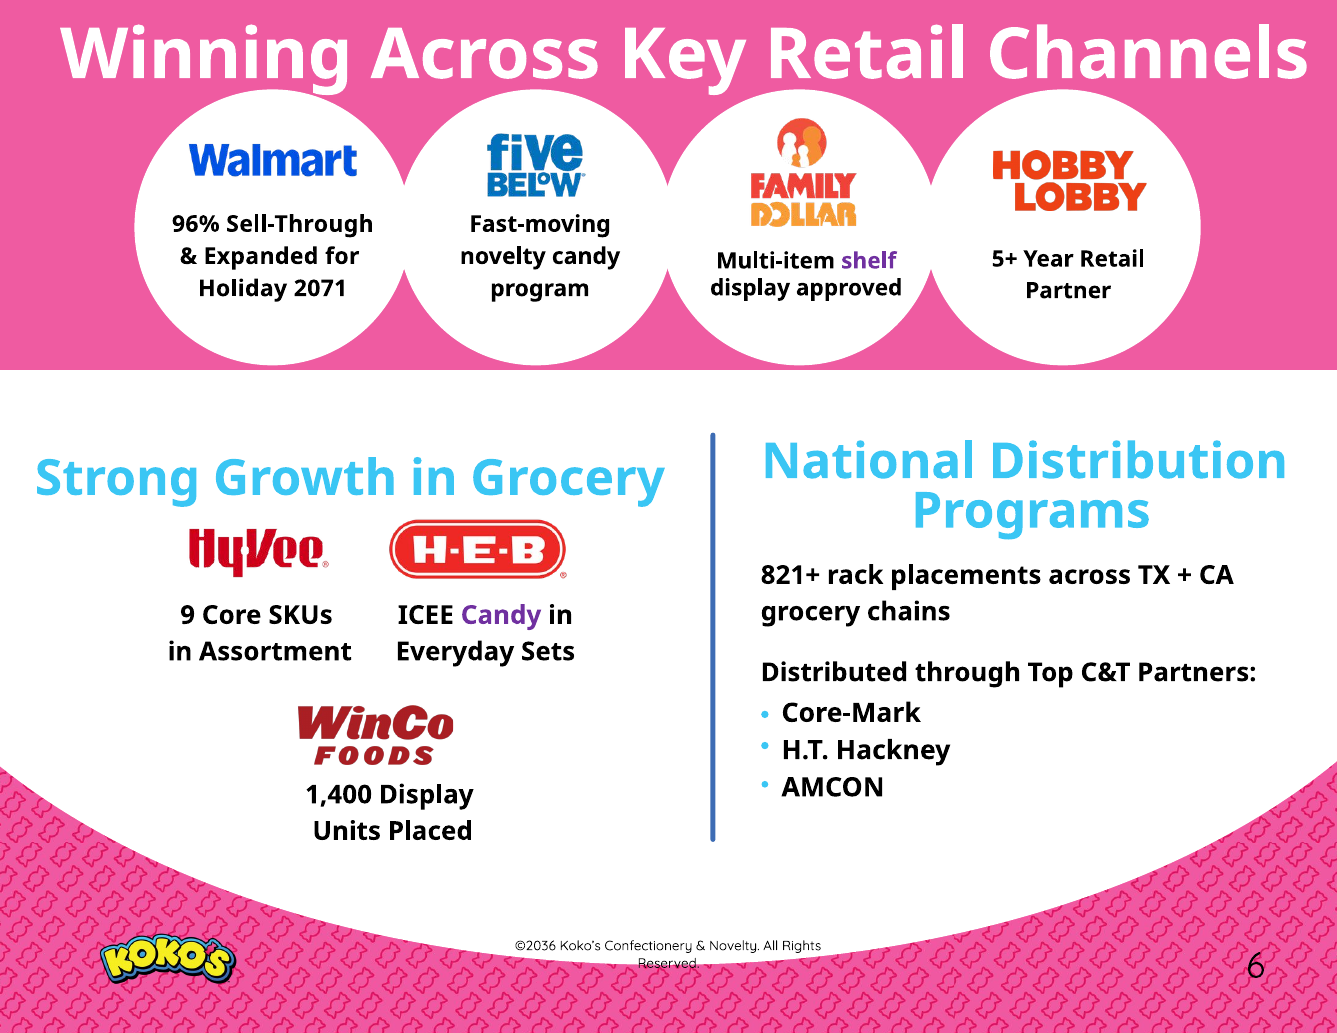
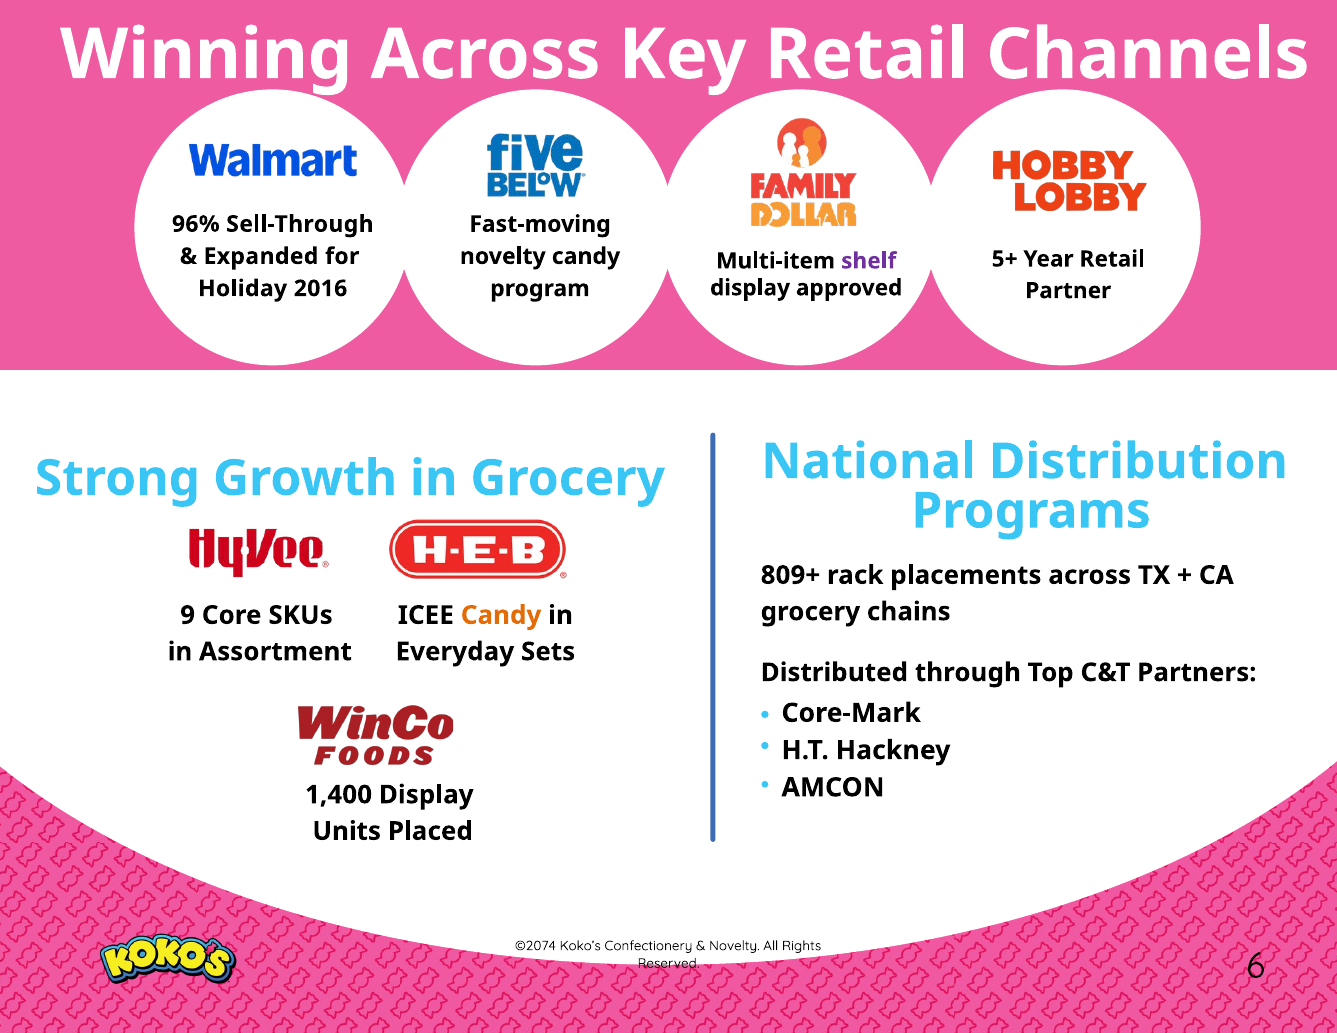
2071: 2071 -> 2016 (321, 289)
821+: 821+ -> 809+ (790, 575)
Candy colour: purple -> orange (501, 615)
©2036: ©2036 -> ©2074 (535, 946)
